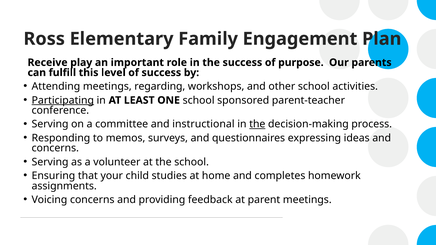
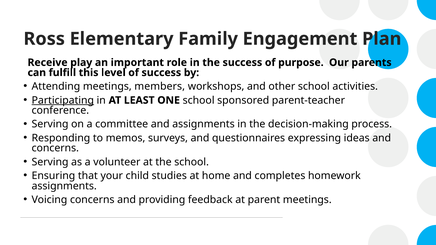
regarding: regarding -> members (160, 87)
and instructional: instructional -> assignments (203, 124)
the underline: present -> none (257, 124)
